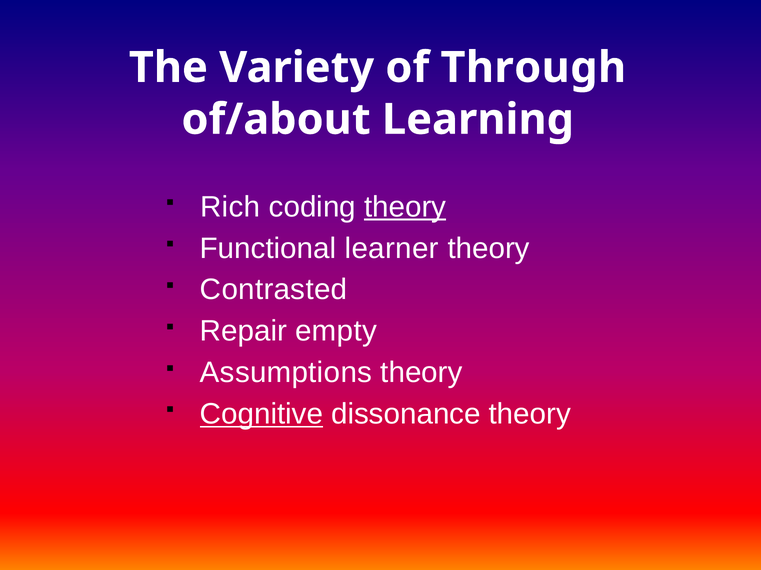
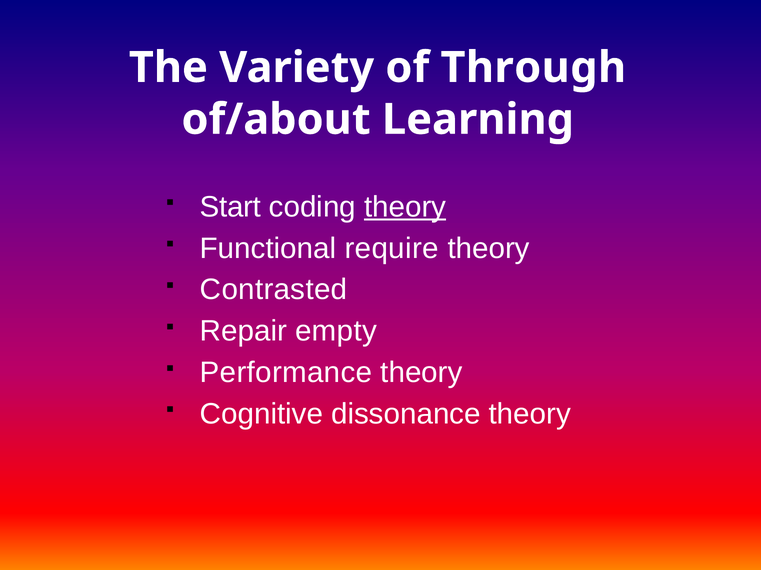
Rich: Rich -> Start (230, 207)
learner: learner -> require (392, 249)
Assumptions: Assumptions -> Performance (286, 373)
Cognitive underline: present -> none (261, 414)
